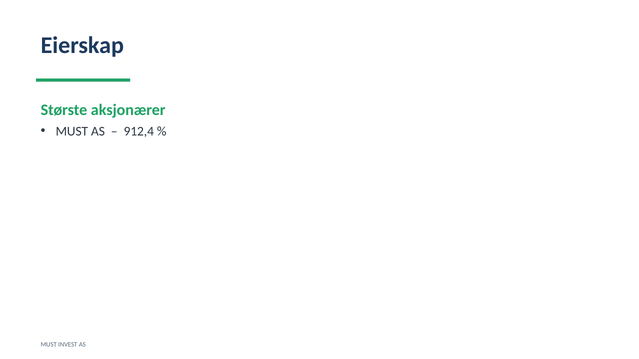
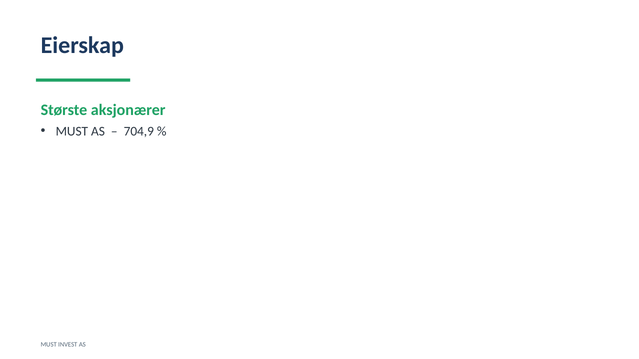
912,4: 912,4 -> 704,9 (139, 131)
